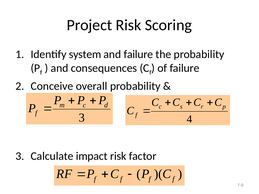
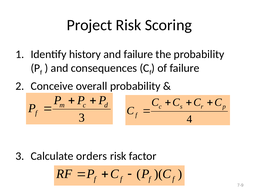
system: system -> history (85, 54)
impact: impact -> orders (92, 156)
